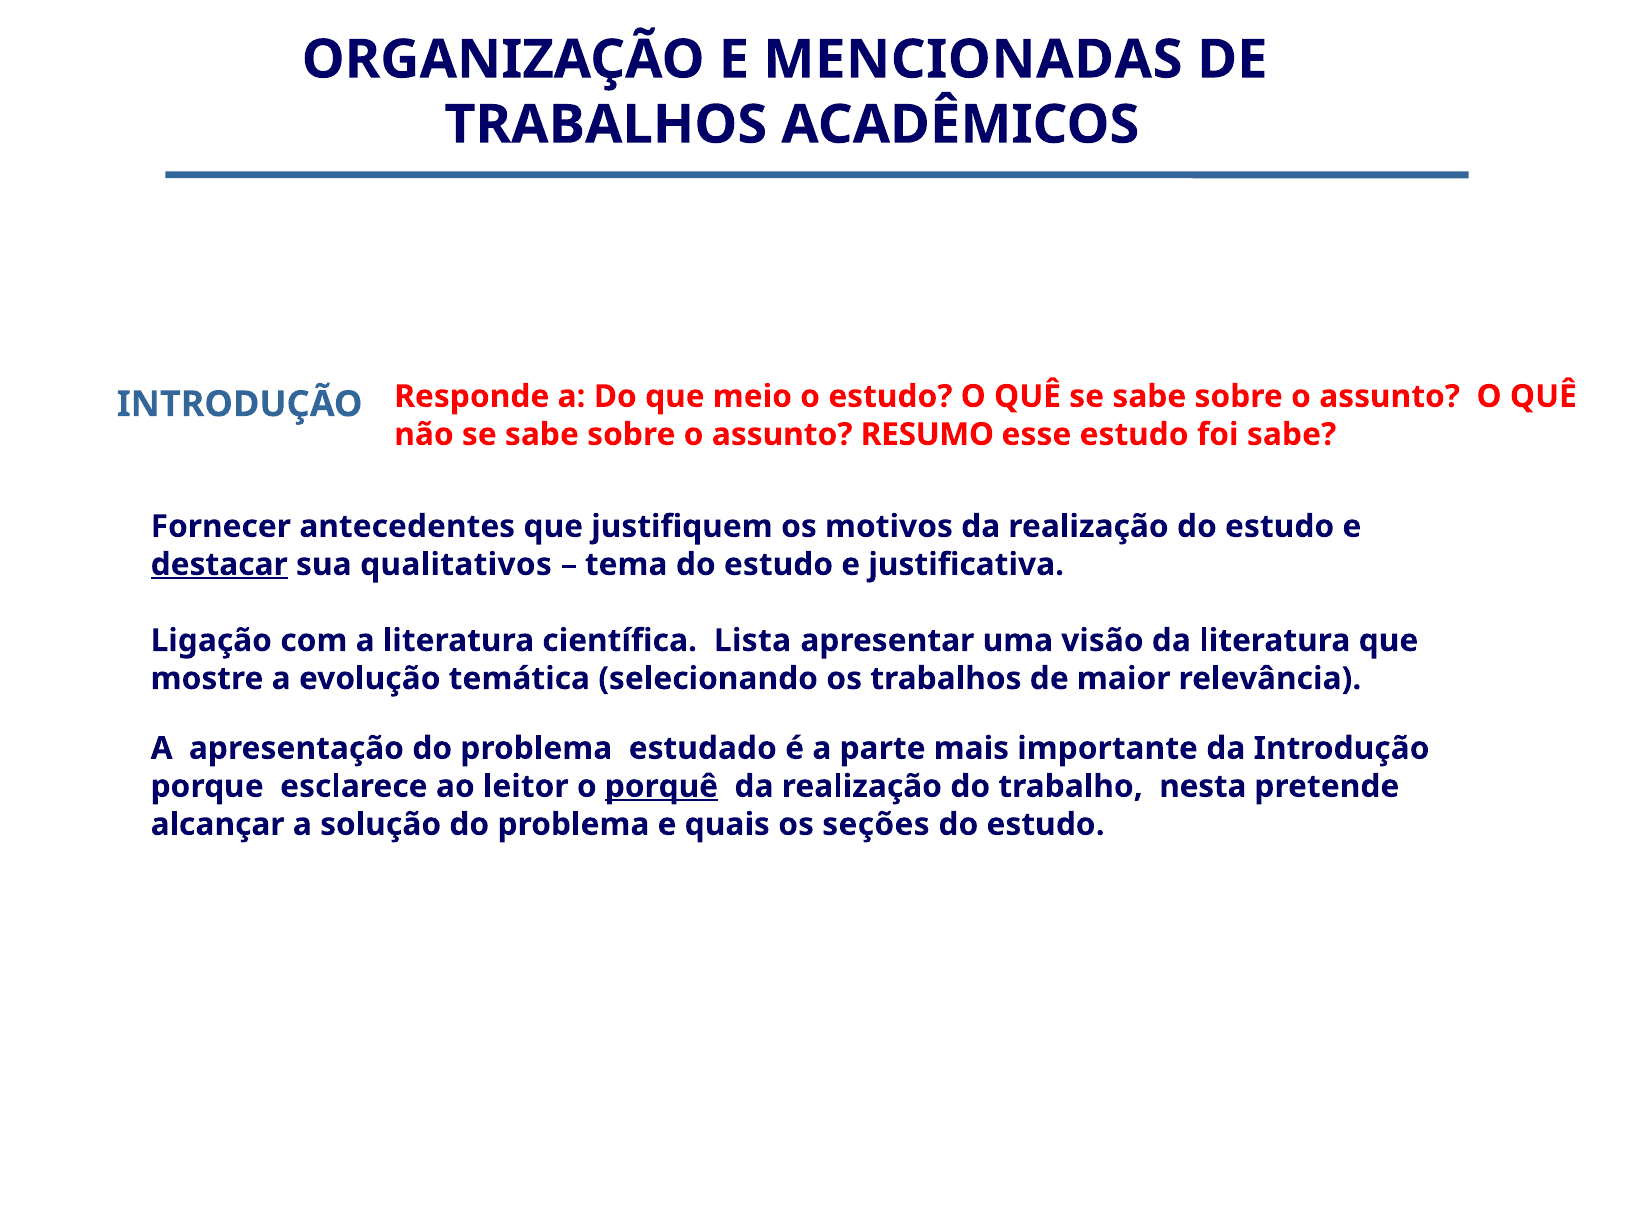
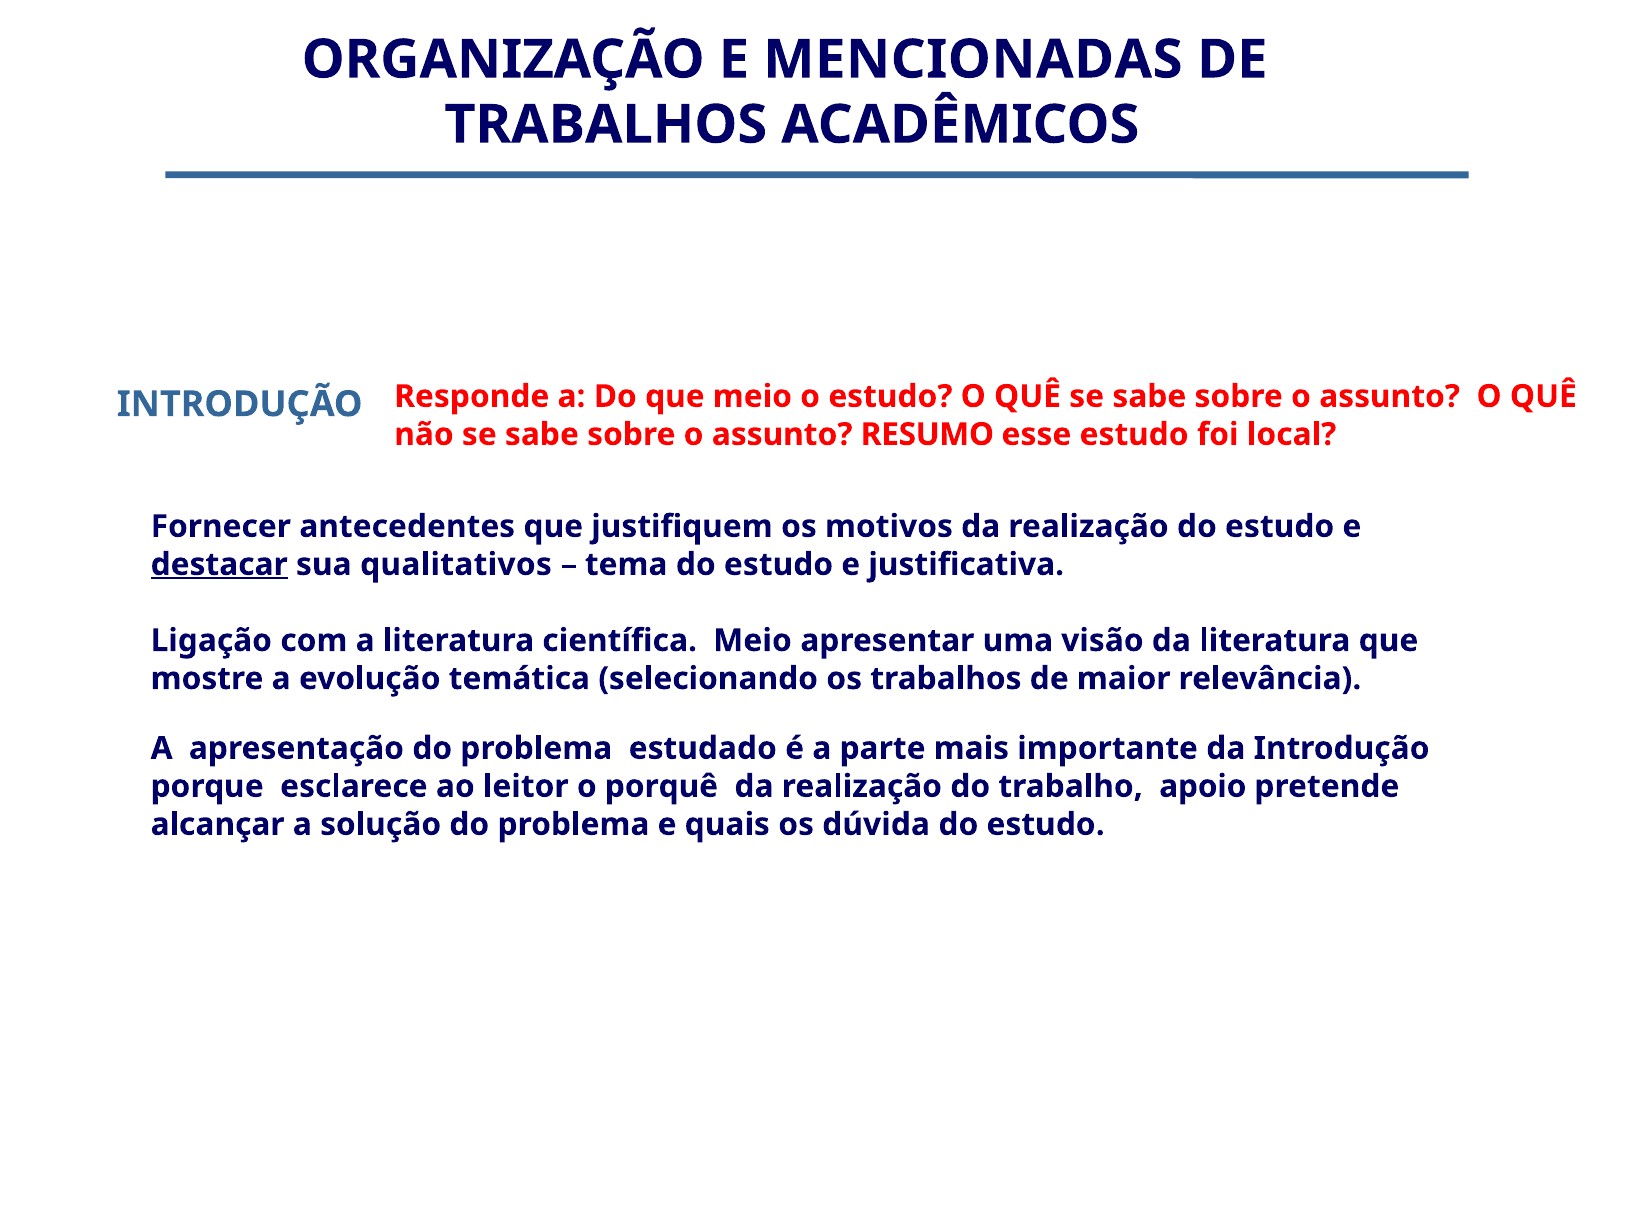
foi sabe: sabe -> local (1292, 434)
científica Lista: Lista -> Meio (753, 640)
porquê underline: present -> none (661, 786)
nesta: nesta -> apoio (1203, 786)
seções: seções -> dúvida (876, 824)
